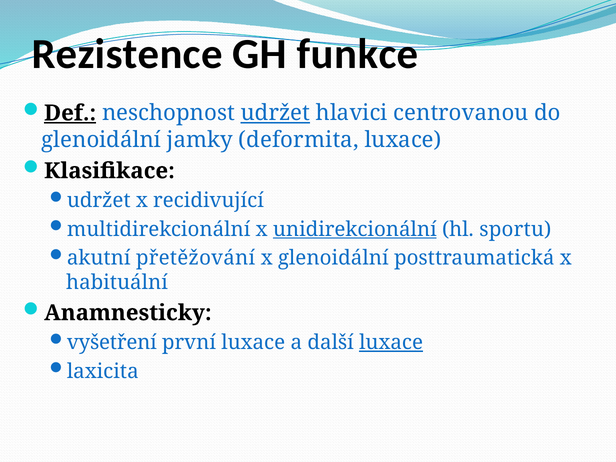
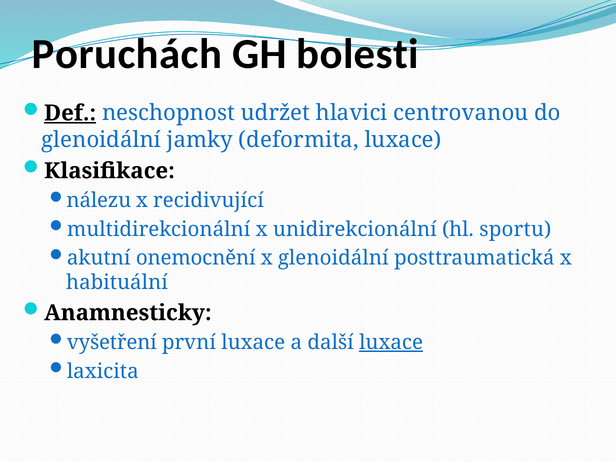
Rezistence: Rezistence -> Poruchách (127, 54)
funkce: funkce -> bolesti (358, 54)
udržet underline: present -> none (275, 113)
udržet: udržet -> nálezu (99, 201)
unidirekcionální underline: present -> none (355, 229)
přetěžování: přetěžování -> onemocnění (196, 258)
